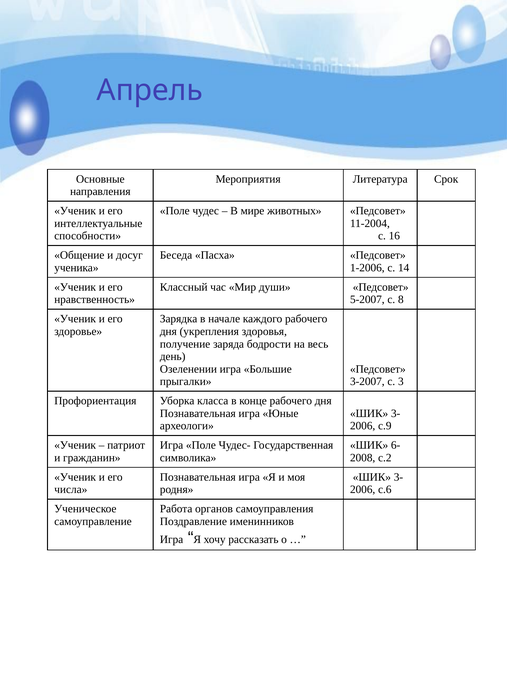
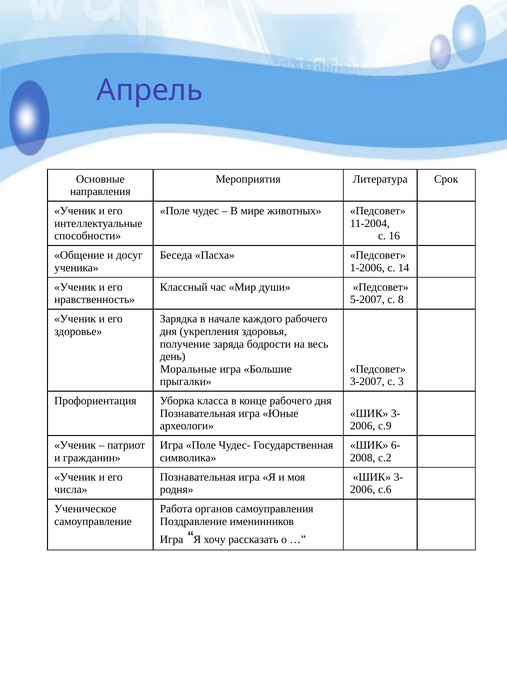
Озеленении: Озеленении -> Моральные (188, 368)
